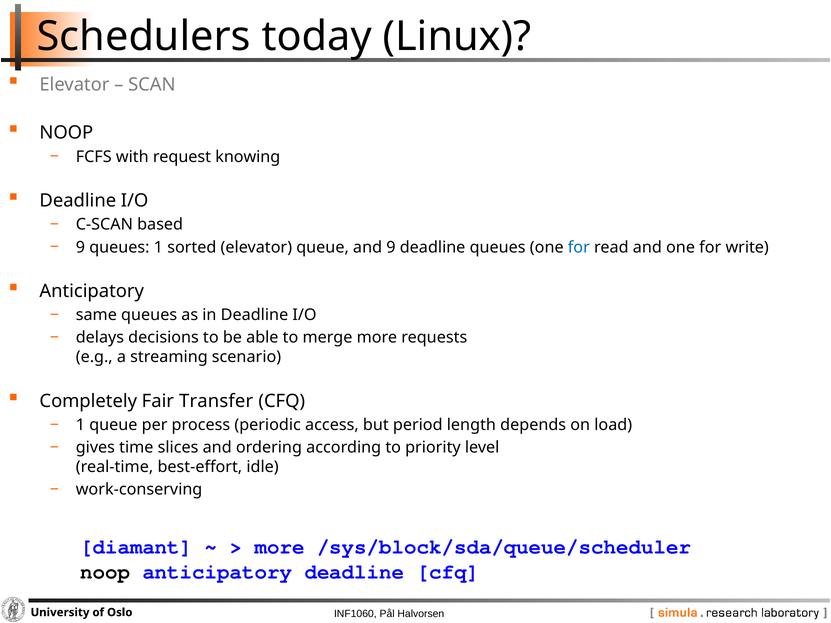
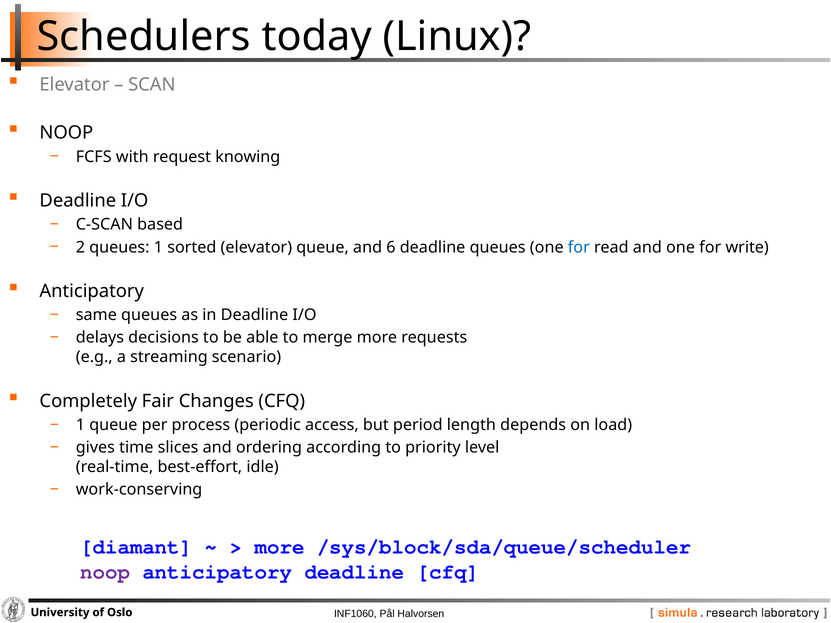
9: 9 -> 2 (80, 247)
and 9: 9 -> 6 (391, 247)
Transfer: Transfer -> Changes (216, 401)
noop colour: black -> purple (105, 572)
